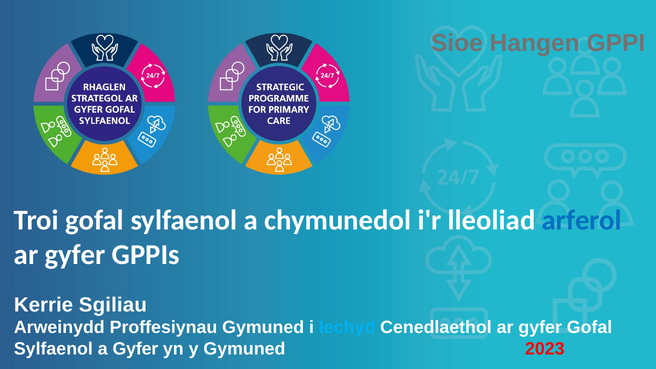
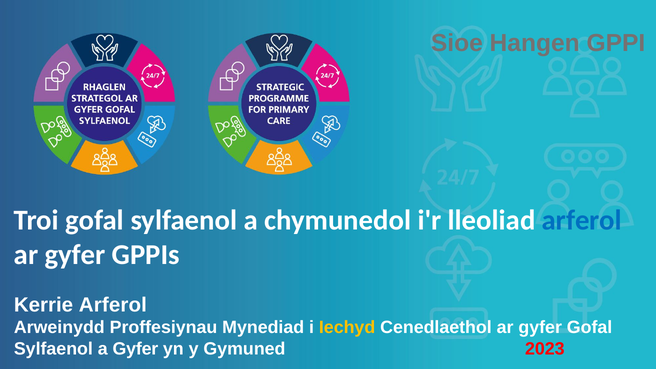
Kerrie Sgiliau: Sgiliau -> Arferol (113, 305)
Proffesiynau Gymuned: Gymuned -> Mynediad (263, 328)
Iechyd colour: light blue -> yellow (347, 328)
